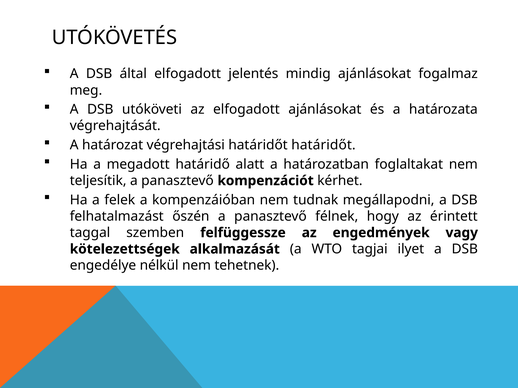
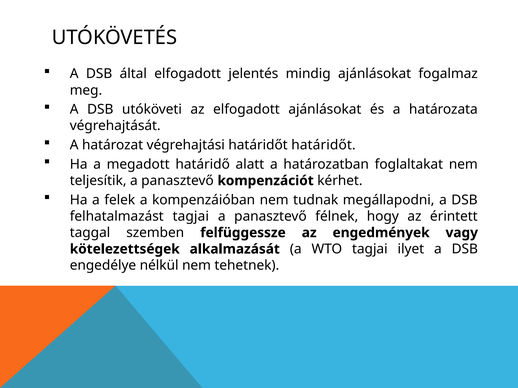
felhatalmazást őszén: őszén -> tagjai (191, 217)
